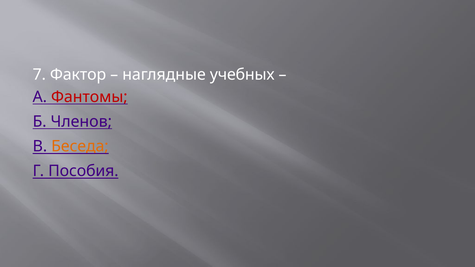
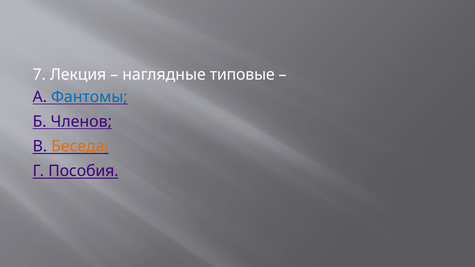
Фактор: Фактор -> Лекция (78, 75)
учебных: учебных -> типовые (242, 75)
Фантомы colour: red -> blue (89, 97)
